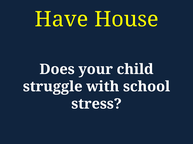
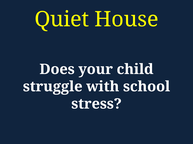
Have: Have -> Quiet (62, 19)
